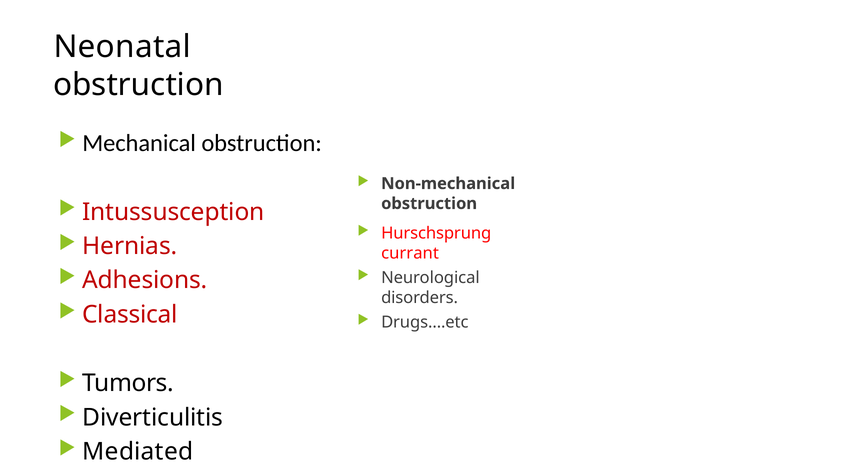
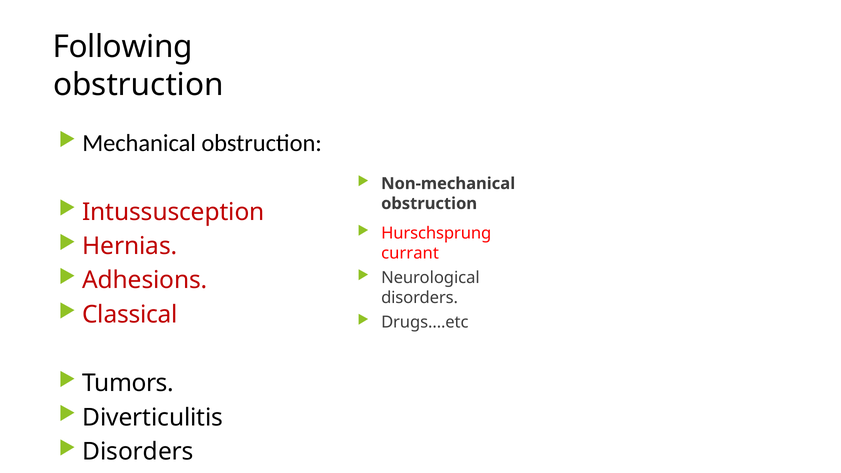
Neonatal: Neonatal -> Following (123, 47)
Mediated: Mediated -> Disorders (138, 452)
